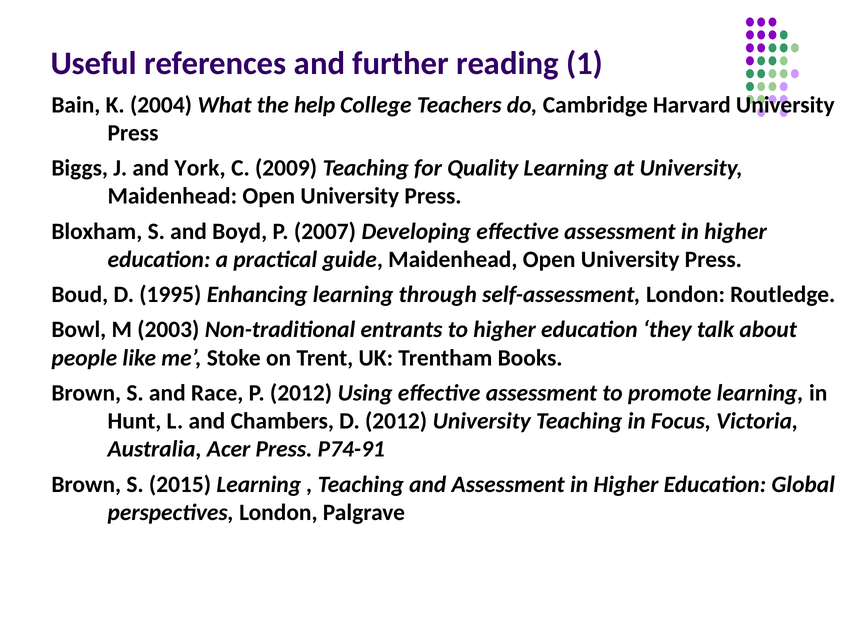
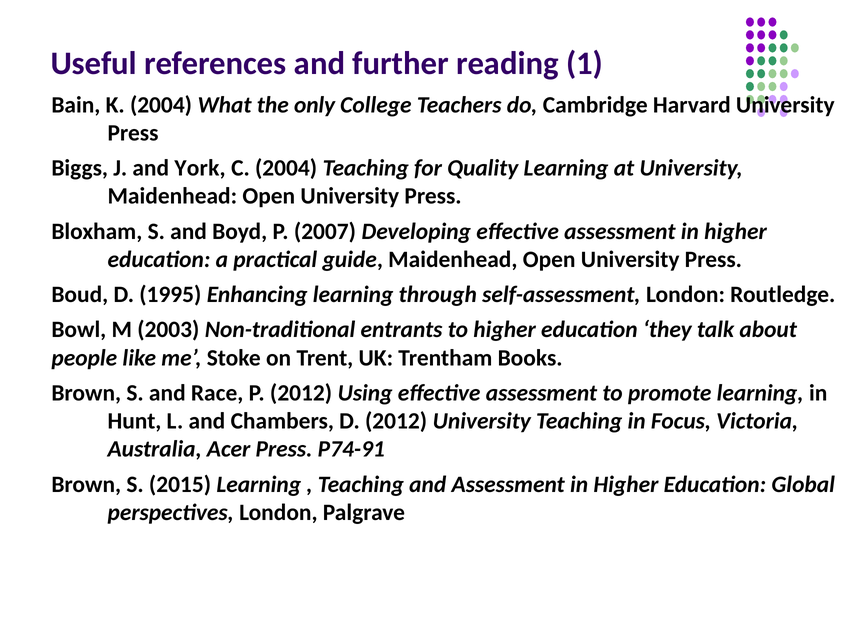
help: help -> only (315, 105)
C 2009: 2009 -> 2004 (286, 168)
